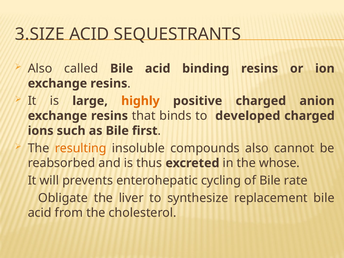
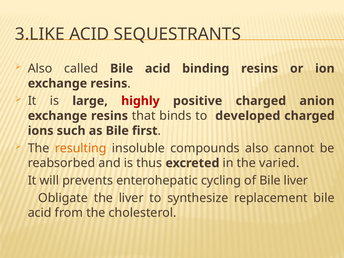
3.SIZE: 3.SIZE -> 3.LIKE (40, 34)
highly colour: orange -> red (140, 101)
whose: whose -> varied (279, 163)
Bile rate: rate -> liver (296, 181)
